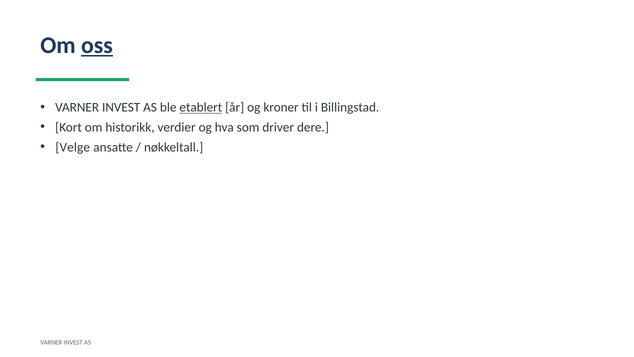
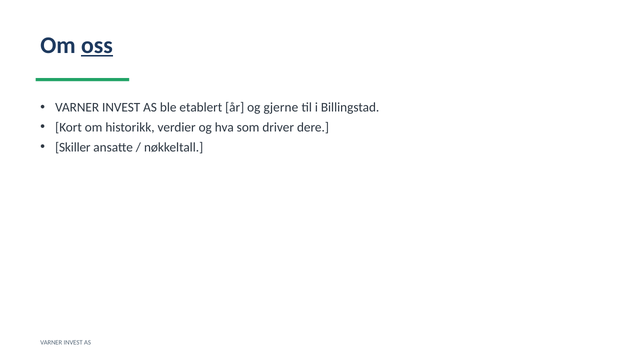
etablert underline: present -> none (201, 107)
kroner: kroner -> gjerne (281, 107)
Velge: Velge -> Skiller (73, 147)
